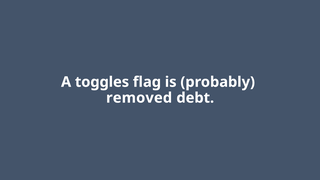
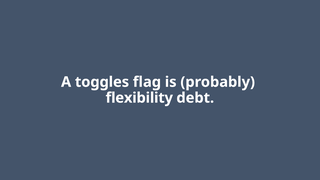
removed: removed -> flexibility (139, 98)
